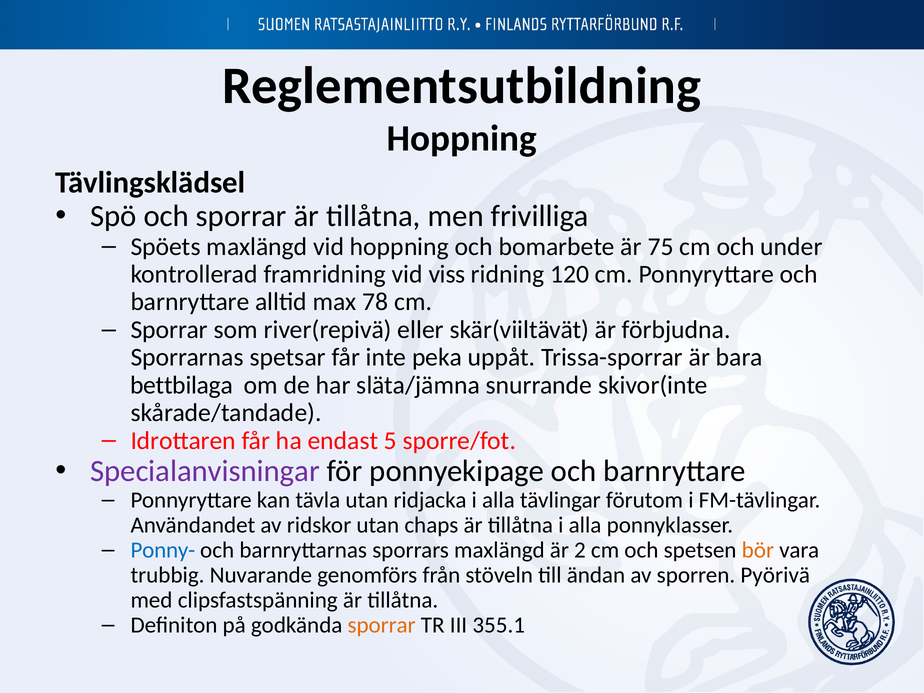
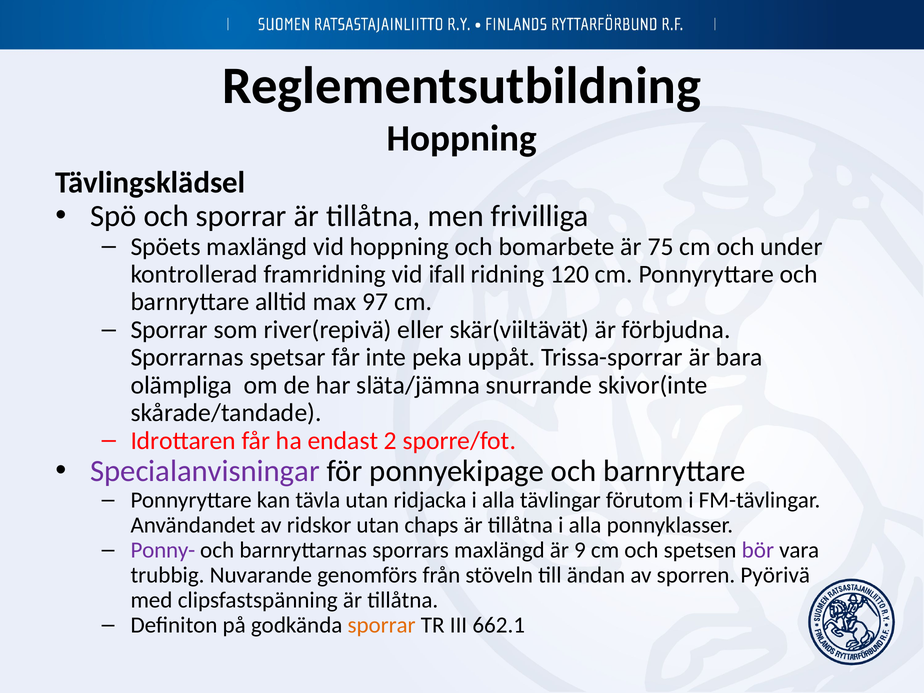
viss: viss -> ifall (447, 274)
78: 78 -> 97 (375, 302)
bettbilaga: bettbilaga -> olämpliga (181, 385)
5: 5 -> 2 (390, 441)
Ponny- colour: blue -> purple (163, 550)
2: 2 -> 9 (580, 550)
bör colour: orange -> purple (758, 550)
355.1: 355.1 -> 662.1 (499, 625)
